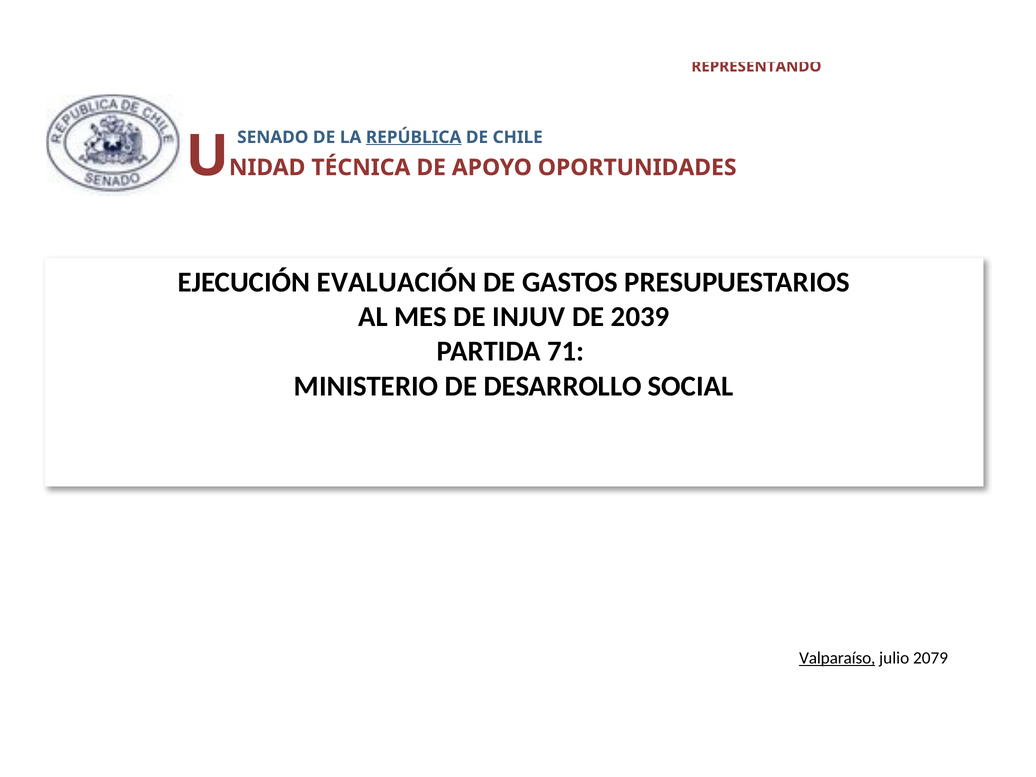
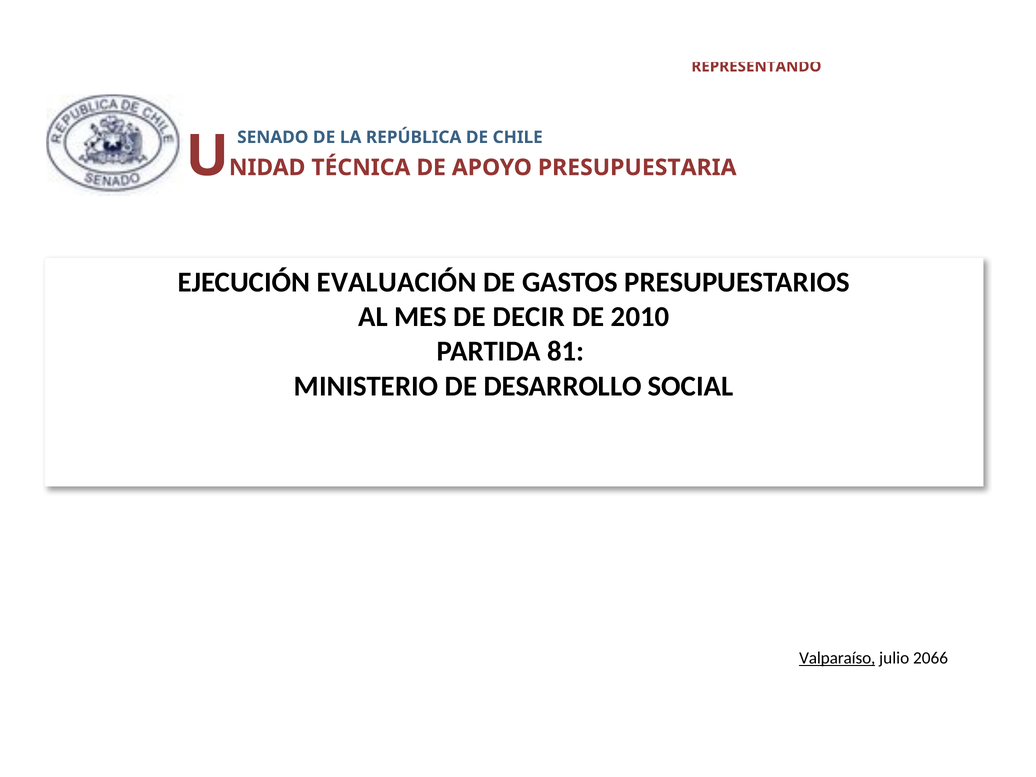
REPÚBLICA underline: present -> none (414, 137)
OPORTUNIDADES: OPORTUNIDADES -> PRESUPUESTARIA (637, 168)
INJUV: INJUV -> DECIR (529, 317)
2039: 2039 -> 2010 (640, 317)
71: 71 -> 81 (566, 351)
2079: 2079 -> 2066 (931, 658)
